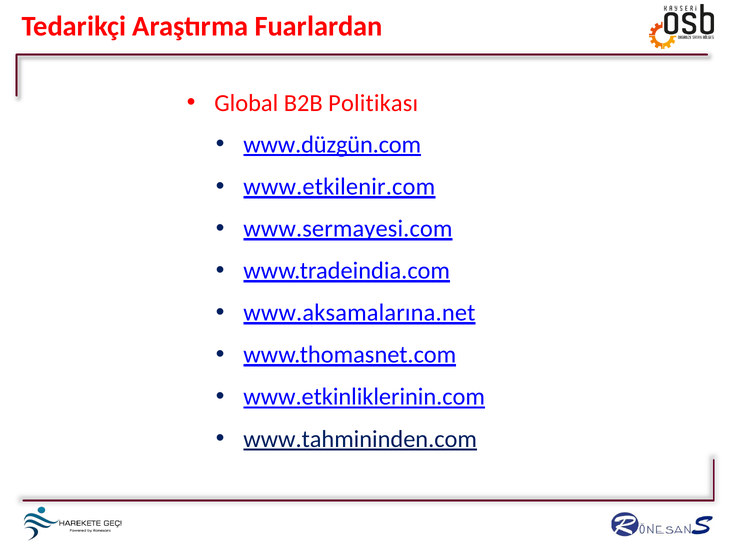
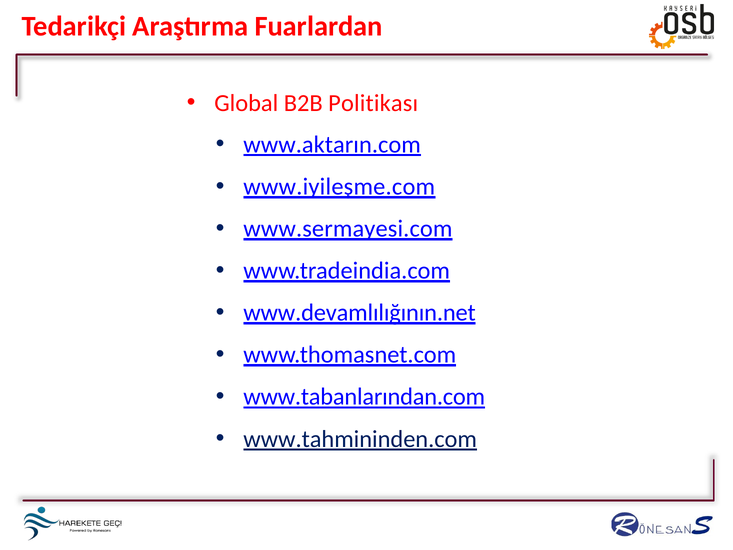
www.düzgün.com: www.düzgün.com -> www.aktarın.com (332, 144)
www.etkilenir.com: www.etkilenir.com -> www.iyileşme.com (339, 186)
www.aksamalarına.net: www.aksamalarına.net -> www.devamlılığının.net (359, 313)
www.etkinliklerinin.com: www.etkinliklerinin.com -> www.tabanlarından.com (364, 397)
